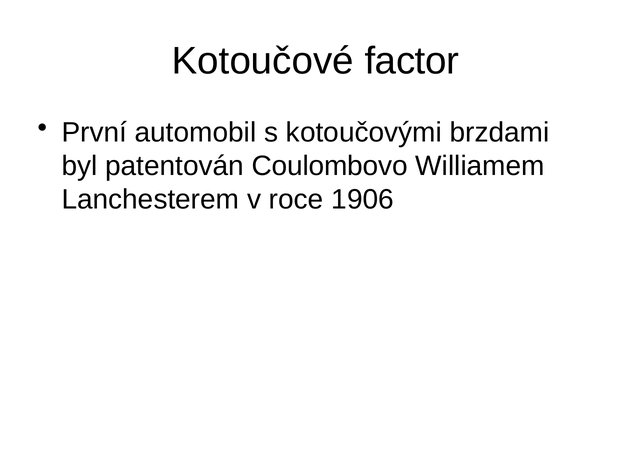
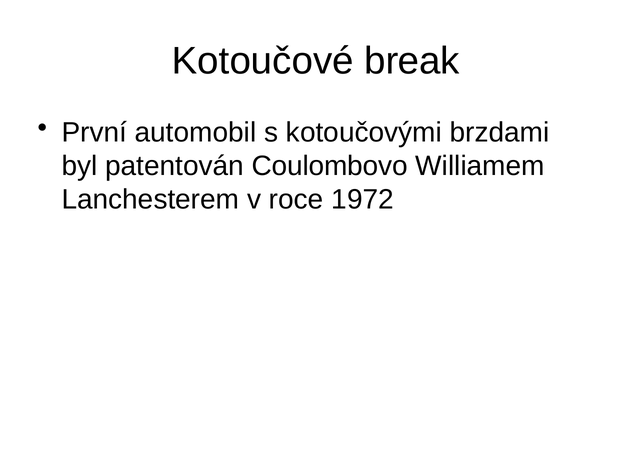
factor: factor -> break (412, 61)
1906: 1906 -> 1972 (363, 200)
